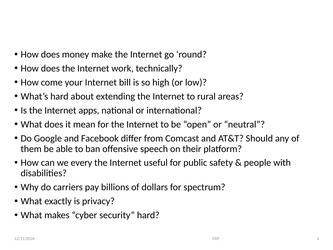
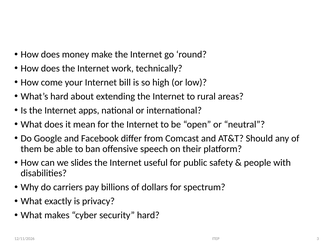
every: every -> slides (81, 163)
